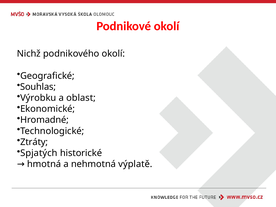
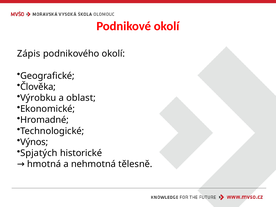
Nichž: Nichž -> Zápis (29, 54)
Souhlas: Souhlas -> Člověka (38, 87)
Ztráty: Ztráty -> Výnos (34, 142)
výplatě: výplatě -> tělesně (135, 164)
